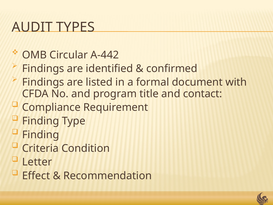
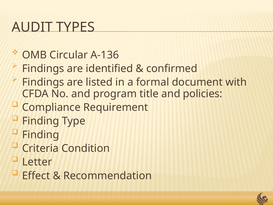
A-442: A-442 -> A-136 (105, 55)
contact: contact -> policies (203, 94)
